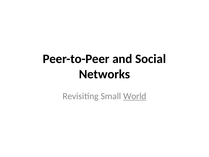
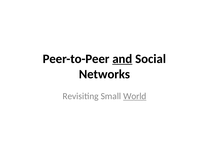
and underline: none -> present (122, 59)
